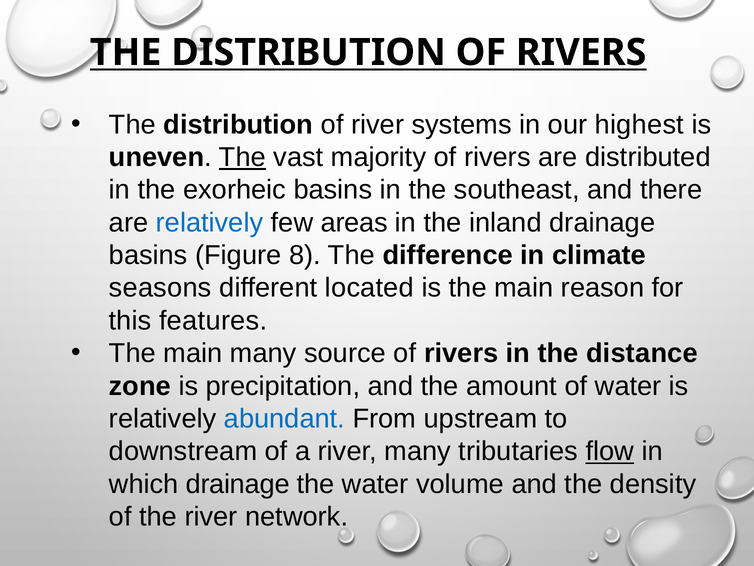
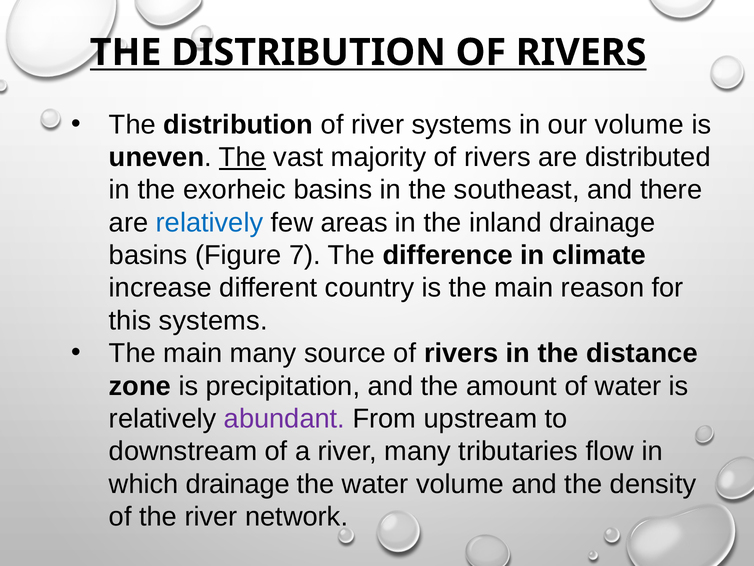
our highest: highest -> volume (639, 124)
8: 8 -> 7 (305, 255)
seasons: seasons -> increase (160, 288)
located: located -> country (370, 288)
this features: features -> systems (213, 320)
abundant colour: blue -> purple (284, 418)
flow underline: present -> none (610, 451)
